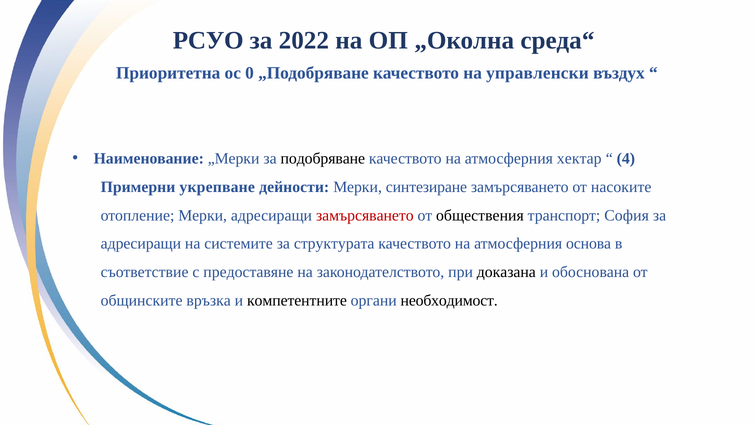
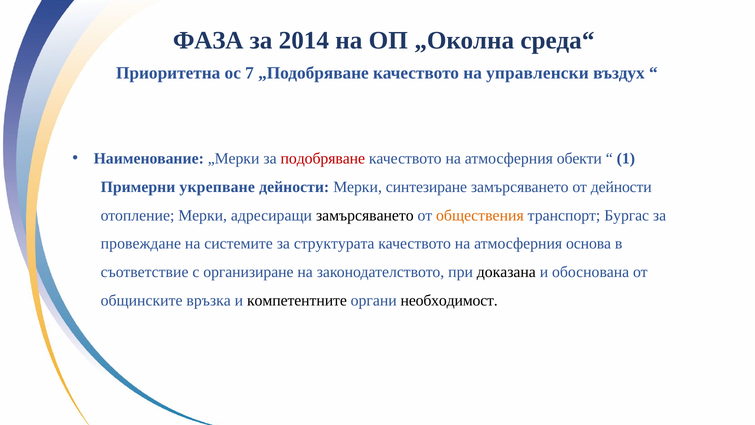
РСУО: РСУО -> ФАЗА (208, 41)
2022: 2022 -> 2014 (304, 41)
0: 0 -> 7 (250, 73)
подобряване colour: black -> red (323, 159)
хектар: хектар -> обекти (579, 159)
4: 4 -> 1 (626, 159)
от насоките: насоките -> дейности (621, 187)
замърсяването colour: red -> black (365, 215)
обществения colour: black -> orange (480, 215)
София: София -> Бургас (627, 215)
адресиращи: адресиращи -> провеждане (141, 244)
предоставяне: предоставяне -> организиране (248, 272)
